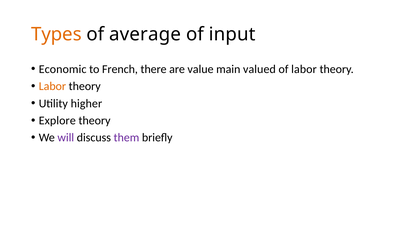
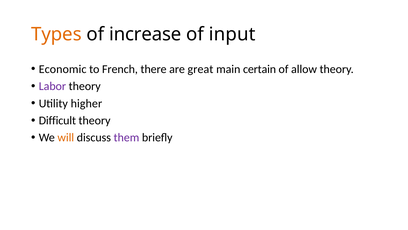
average: average -> increase (145, 34)
value: value -> great (200, 69)
valued: valued -> certain (260, 69)
of labor: labor -> allow (304, 69)
Labor colour: orange -> purple (52, 86)
Explore: Explore -> Difficult (57, 120)
will colour: purple -> orange (66, 137)
